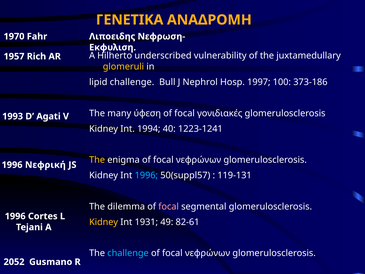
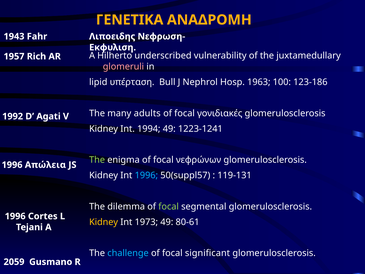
1970: 1970 -> 1943 (14, 36)
glomeruli colour: yellow -> pink (123, 67)
lipid challenge: challenge -> υπέρταση (132, 82)
1997: 1997 -> 1963 (259, 82)
373-186: 373-186 -> 123-186 (310, 82)
ύφεση: ύφεση -> adults (147, 113)
1993: 1993 -> 1992 (13, 116)
1994 40: 40 -> 49 (169, 129)
The colour: yellow -> light green (97, 160)
Νεφρική: Νεφρική -> Απώλεια (45, 165)
focal colour: pink -> light green (169, 206)
1931: 1931 -> 1973 (146, 222)
82-61: 82-61 -> 80-61 (188, 222)
νεφρώνων: νεφρώνων -> significant (207, 253)
2052: 2052 -> 2059 (14, 262)
